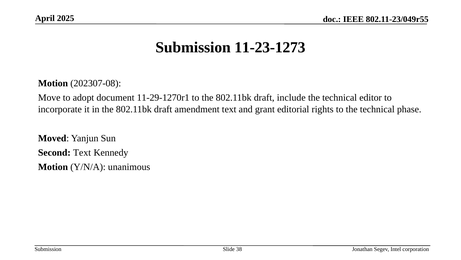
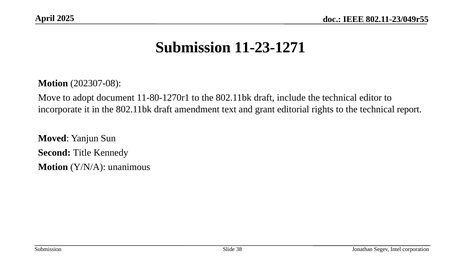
11-23-1273: 11-23-1273 -> 11-23-1271 (270, 47)
11-29-1270r1: 11-29-1270r1 -> 11-80-1270r1 (163, 98)
phase: phase -> report (409, 109)
Second Text: Text -> Title (82, 152)
